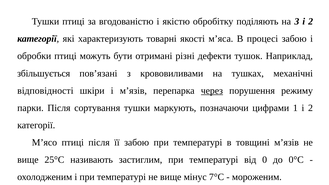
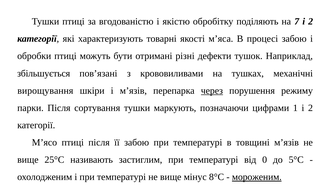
3: 3 -> 7 (297, 22)
відповідності: відповідності -> вирощування (45, 91)
0°С: 0°С -> 5°С (296, 160)
7°С: 7°С -> 8°С (217, 177)
мороженим underline: none -> present (257, 177)
